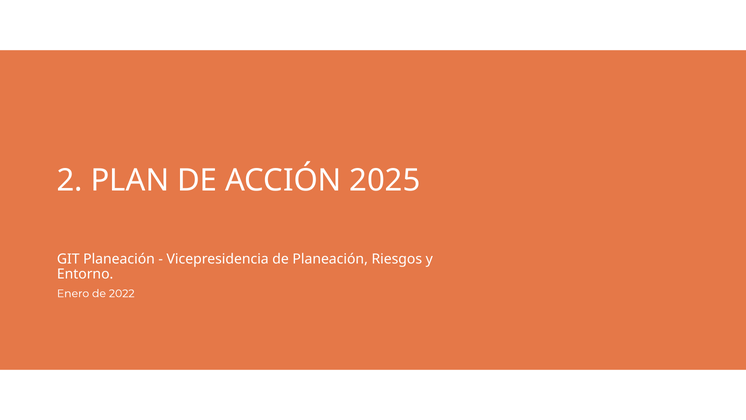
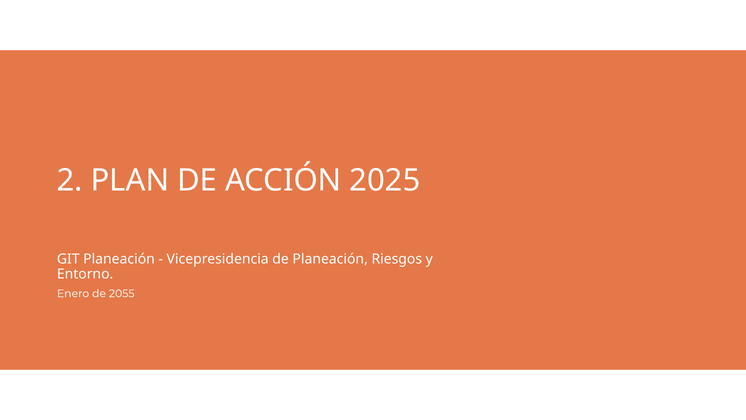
2022: 2022 -> 2055 (122, 293)
